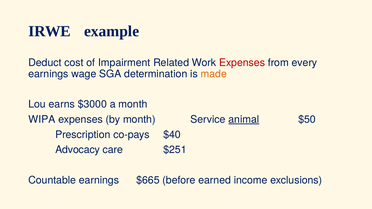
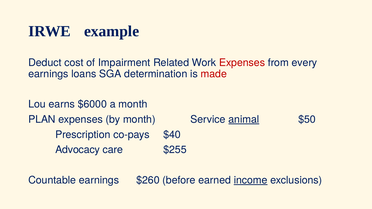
wage: wage -> loans (84, 74)
made colour: orange -> red (214, 74)
$3000: $3000 -> $6000 (92, 104)
WIPA: WIPA -> PLAN (42, 120)
$251: $251 -> $255 (175, 150)
$665: $665 -> $260 (148, 180)
income underline: none -> present (251, 180)
